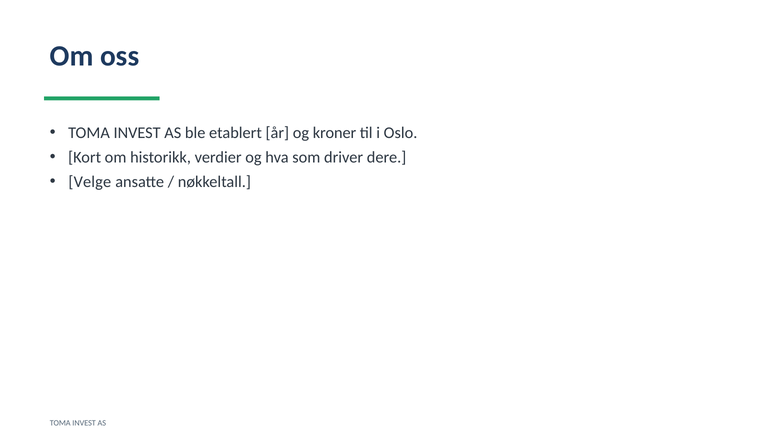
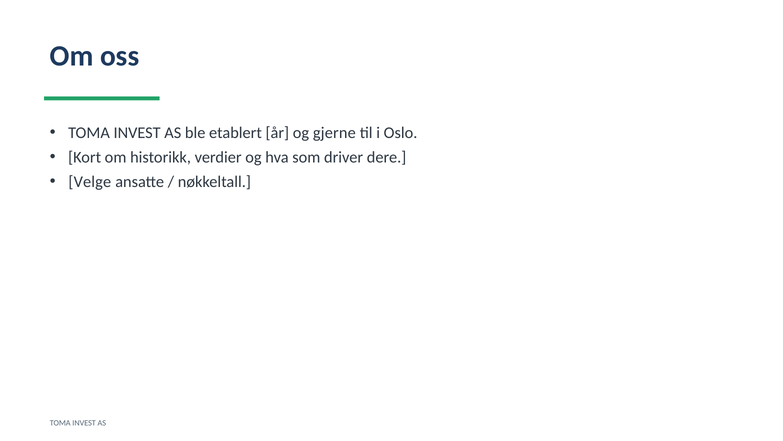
kroner: kroner -> gjerne (334, 133)
